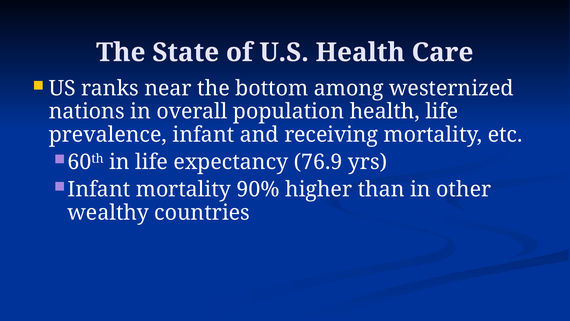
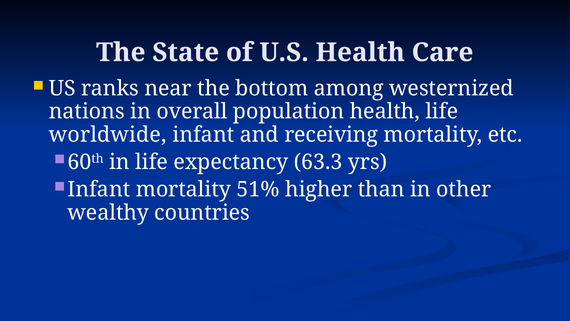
prevalence: prevalence -> worldwide (108, 135)
76.9: 76.9 -> 63.3 (318, 162)
90%: 90% -> 51% (258, 189)
